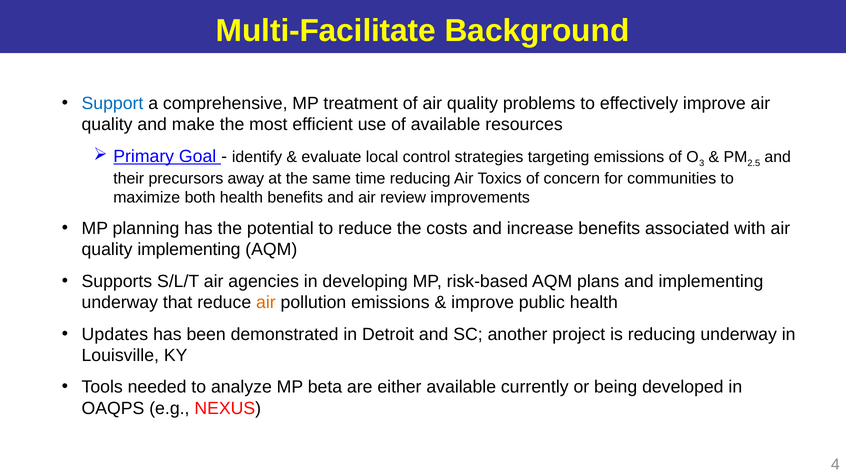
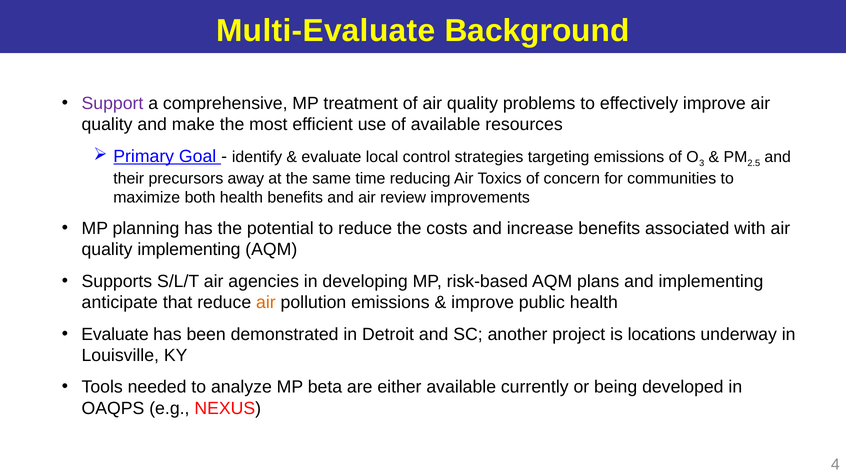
Multi-Facilitate: Multi-Facilitate -> Multi-Evaluate (326, 31)
Support colour: blue -> purple (112, 103)
underway: underway -> anticipate (120, 302)
Updates: Updates -> Evaluate (115, 334)
is reducing: reducing -> locations (662, 334)
